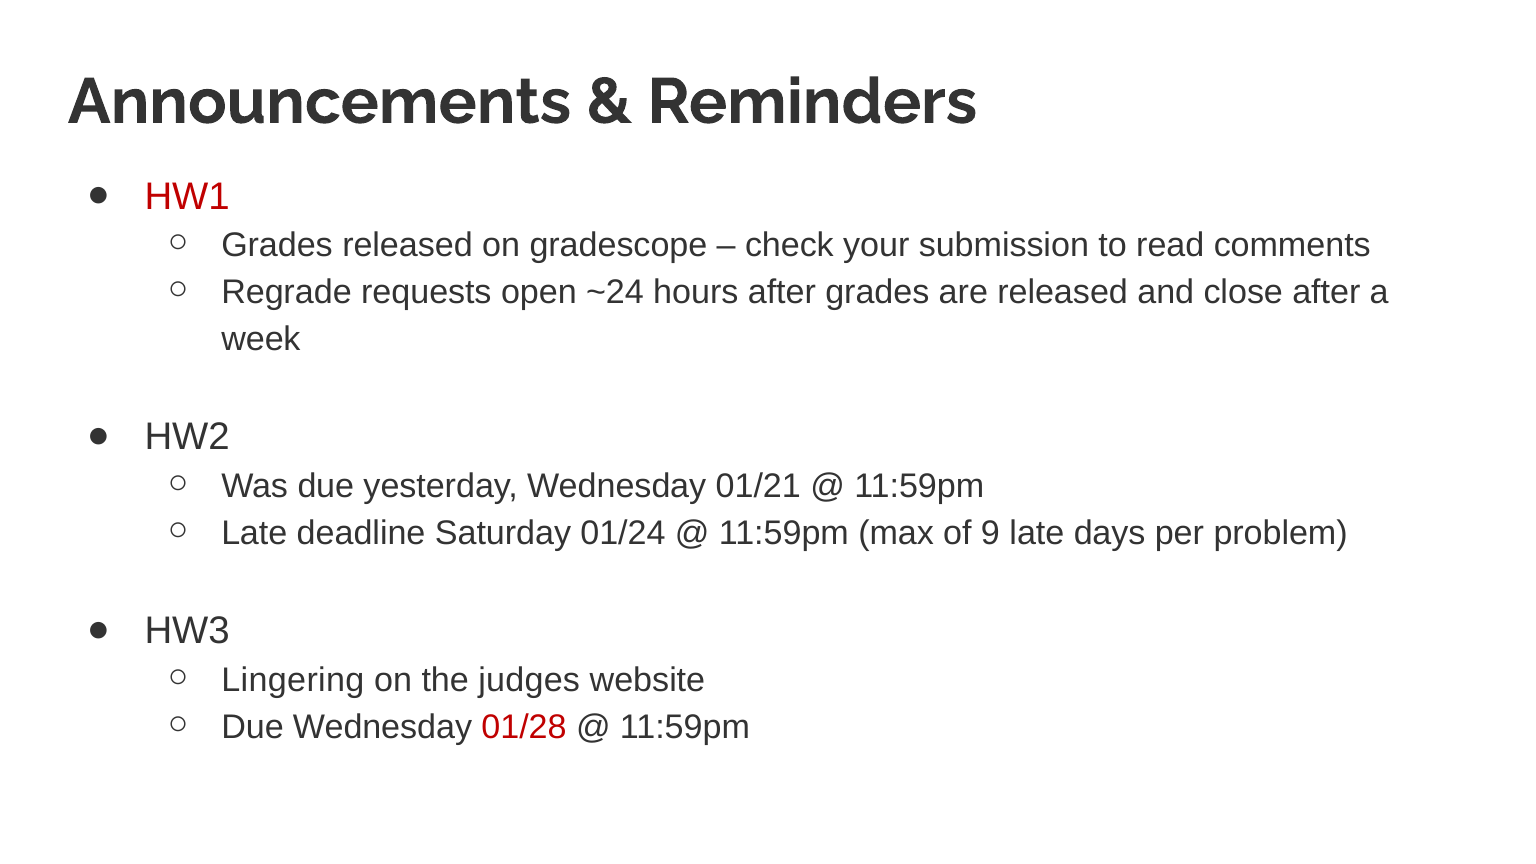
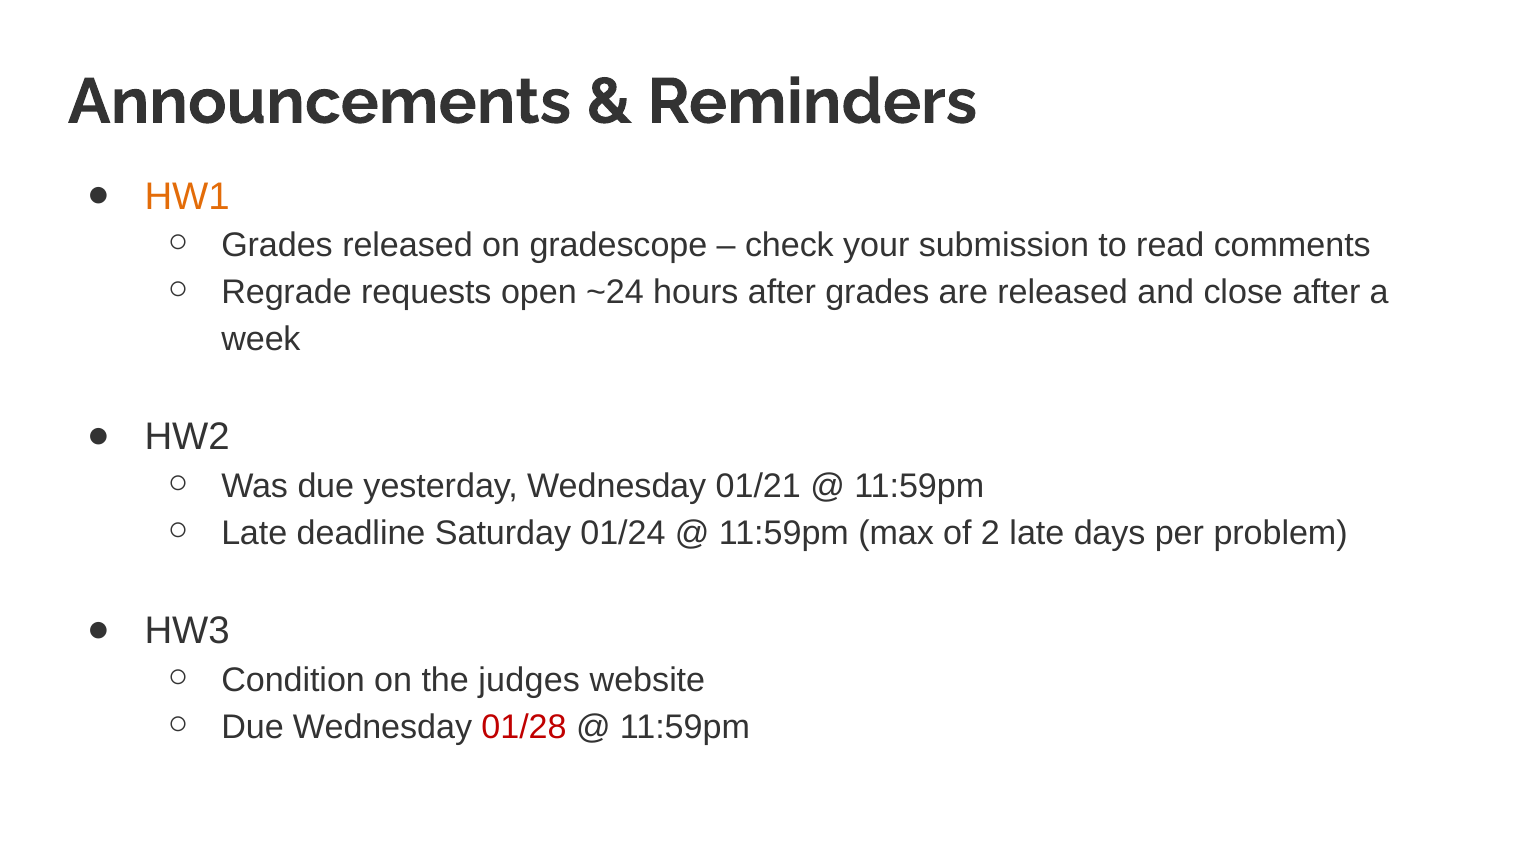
HW1 colour: red -> orange (187, 196)
9: 9 -> 2 (990, 534)
Lingering: Lingering -> Condition (293, 680)
